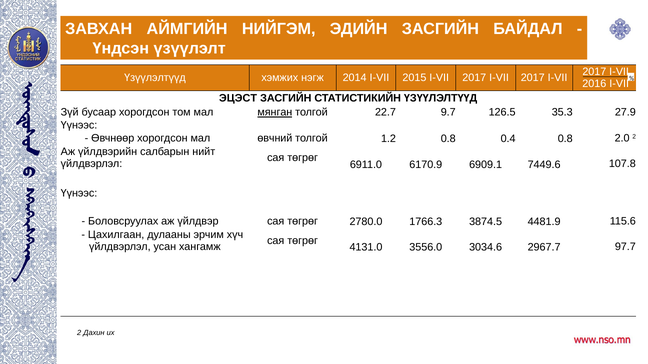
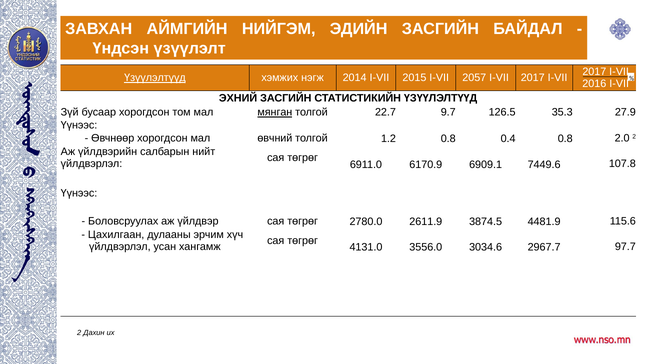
Үзүүлэлтүүд underline: none -> present (155, 78)
2015 I-VII 2017: 2017 -> 2057 (474, 78)
ЭЦЭСТ: ЭЦЭСТ -> ЭХНИЙ (238, 98)
1766.3: 1766.3 -> 2611.9 (426, 222)
